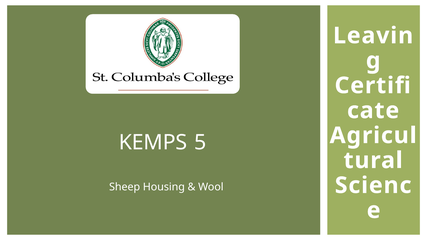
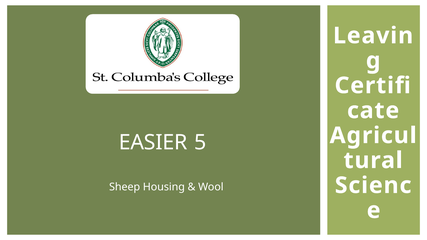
KEMPS: KEMPS -> EASIER (153, 143)
